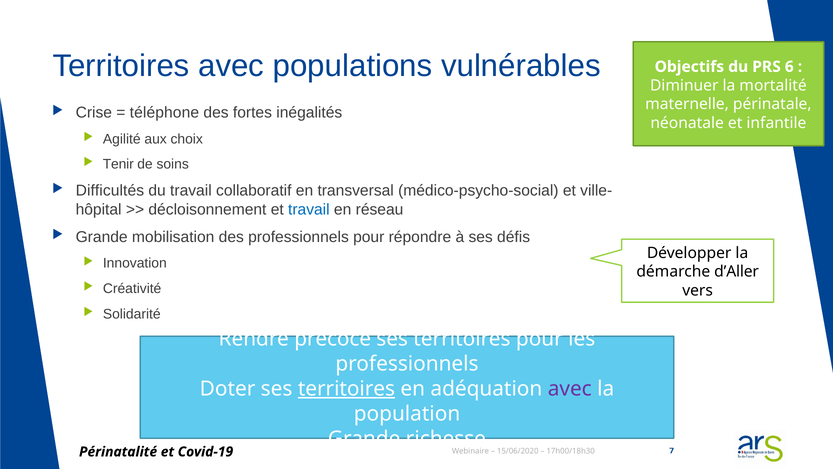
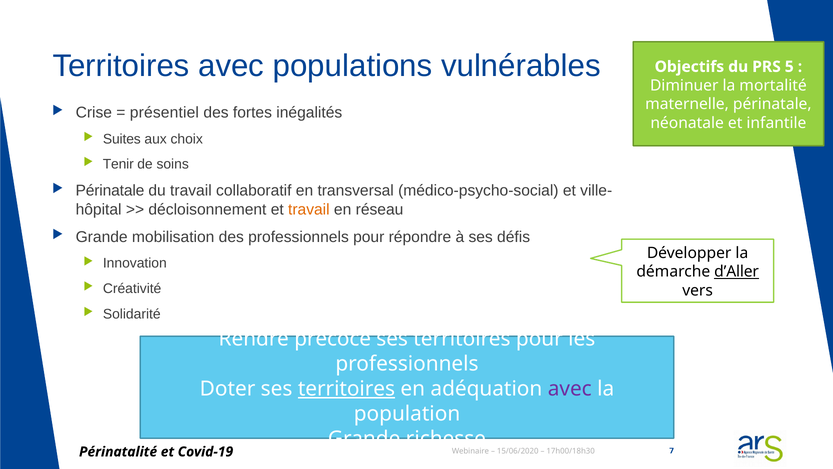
6: 6 -> 5 (789, 67)
téléphone: téléphone -> présentiel (164, 113)
Agilité: Agilité -> Suites (122, 139)
Difficultés: Difficultés -> Périnatale (110, 191)
travail colour: blue -> orange (309, 209)
d’Aller underline: none -> present (737, 272)
